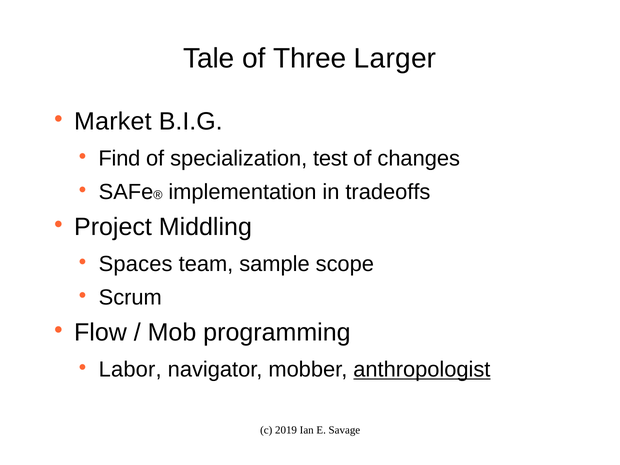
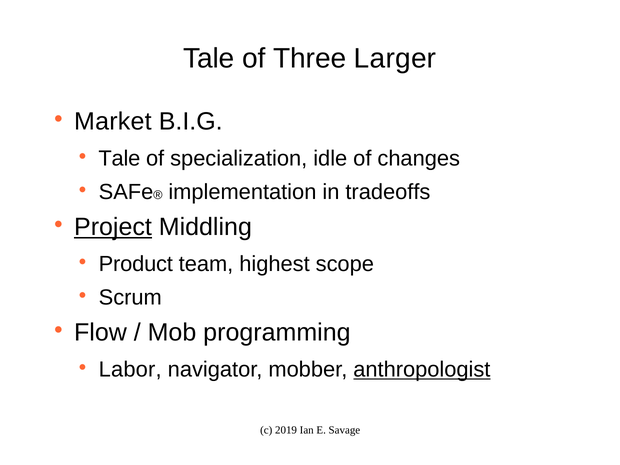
Find: Find -> Tale (119, 158)
test: test -> idle (330, 158)
Project underline: none -> present (113, 227)
Spaces: Spaces -> Product (136, 264)
sample: sample -> highest (274, 264)
